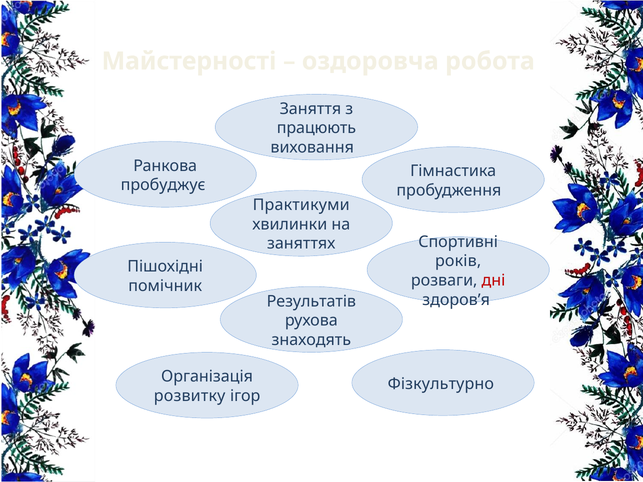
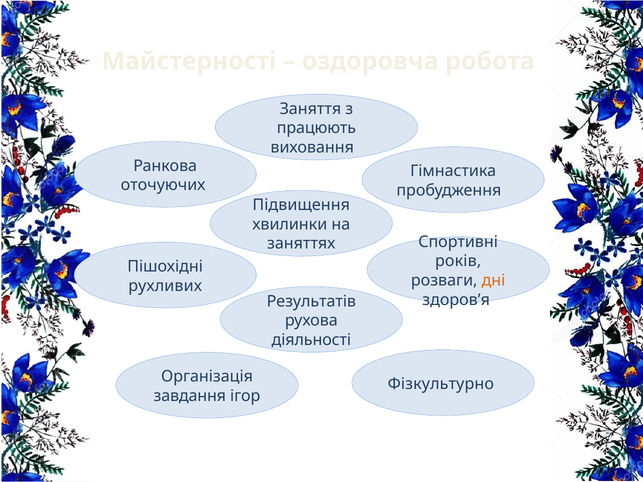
пробуджує: пробуджує -> оточуючих (163, 185)
Практикуми: Практикуми -> Підвищення (301, 205)
дні colour: red -> orange (493, 281)
помічник: помічник -> рухливих (165, 286)
знаходять: знаходять -> діяльності (311, 340)
розвитку: розвитку -> завдання (190, 396)
